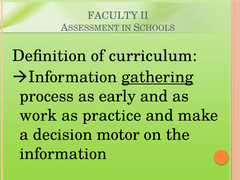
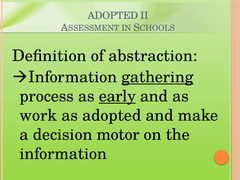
FACULTY: FACULTY -> ADOPTED (113, 16)
curriculum: curriculum -> abstraction (153, 56)
early underline: none -> present (117, 96)
as practice: practice -> adopted (112, 116)
